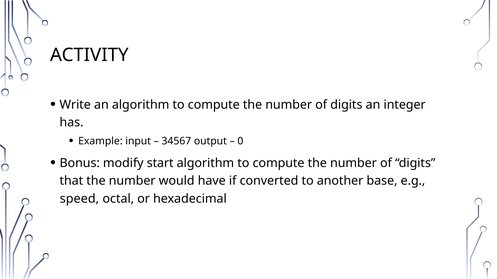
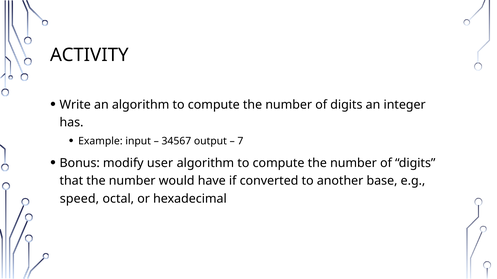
0: 0 -> 7 (240, 141)
start: start -> user (160, 163)
